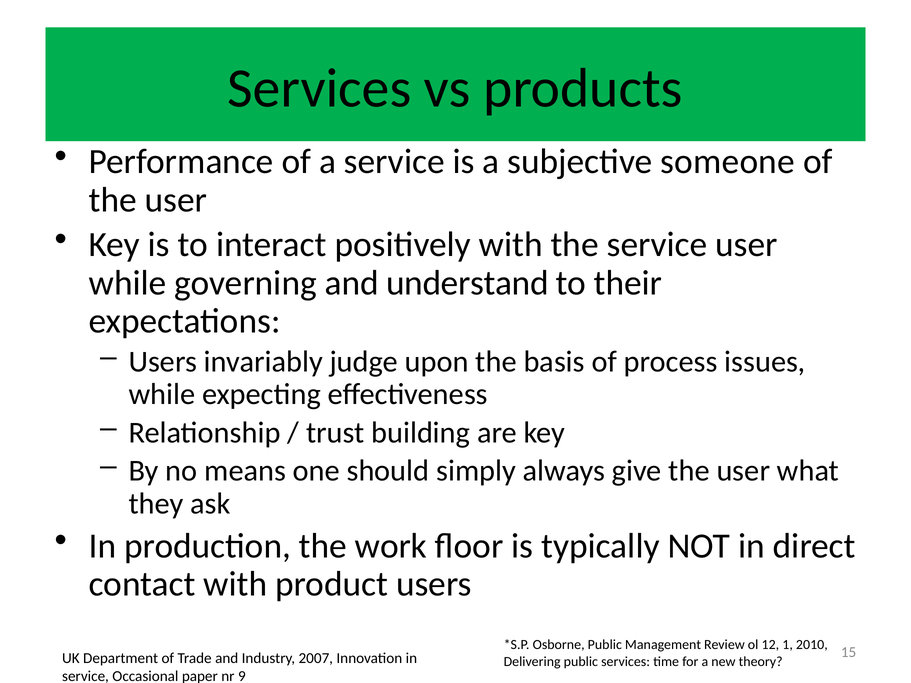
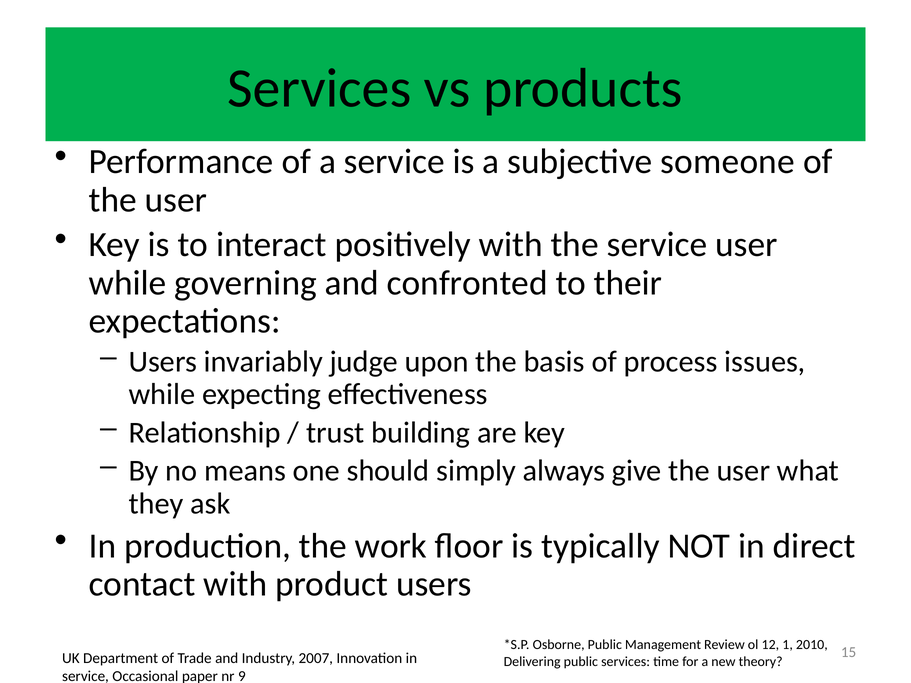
understand: understand -> confronted (467, 283)
